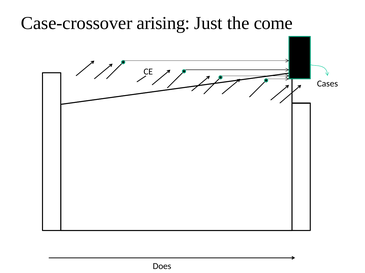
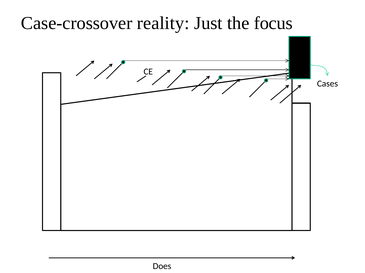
arising: arising -> reality (163, 23)
come: come -> focus (273, 23)
